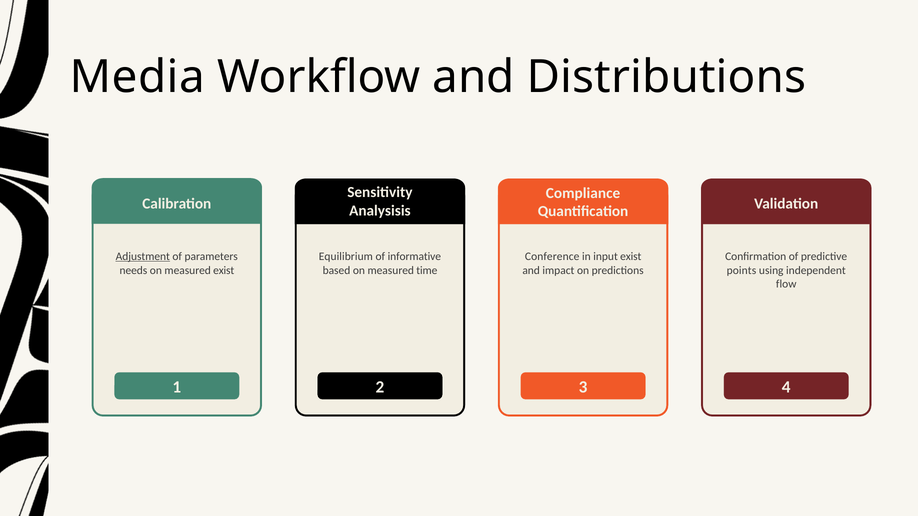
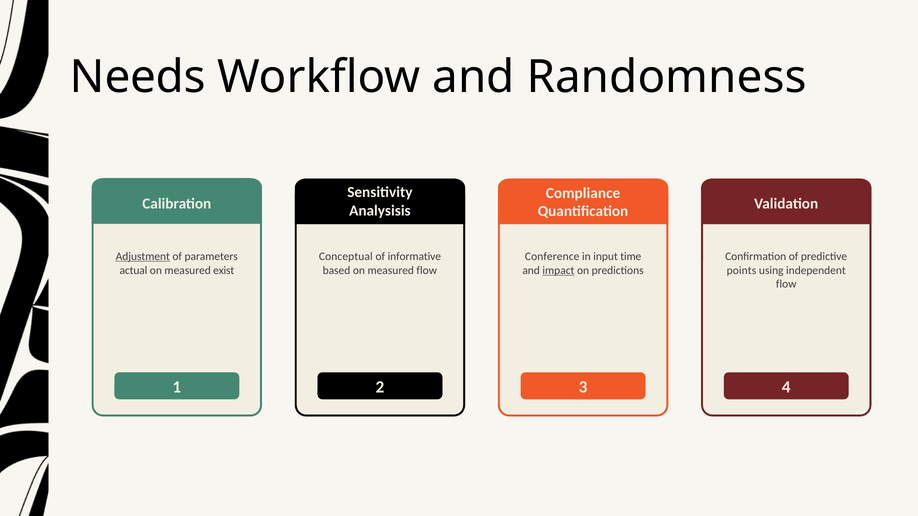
Media: Media -> Needs (138, 77)
Distributions: Distributions -> Randomness (667, 77)
Equilibrium: Equilibrium -> Conceptual (346, 257)
input exist: exist -> time (631, 257)
needs: needs -> actual (133, 270)
measured time: time -> flow (427, 270)
impact underline: none -> present (558, 270)
